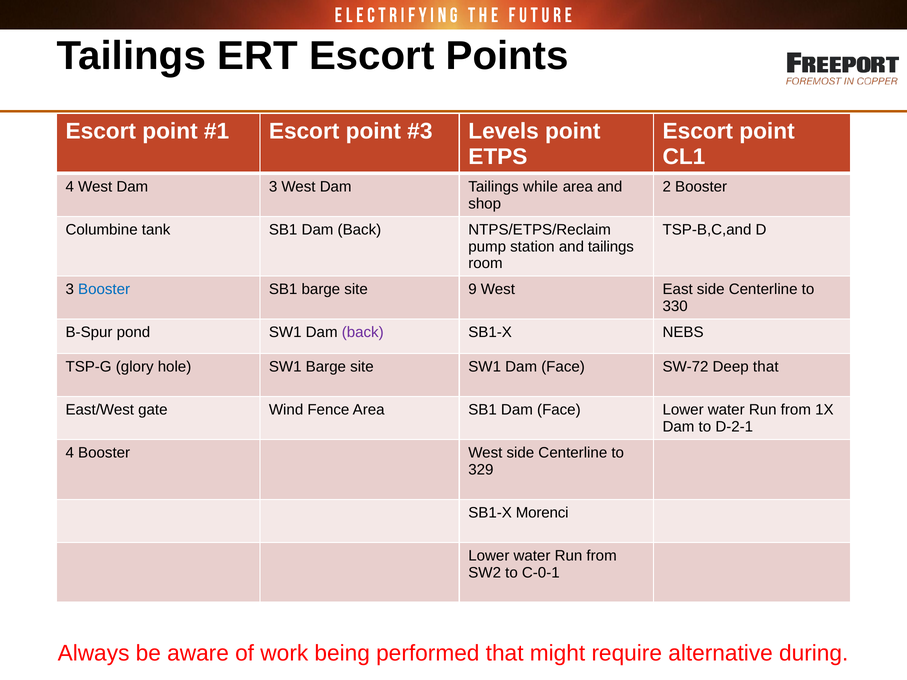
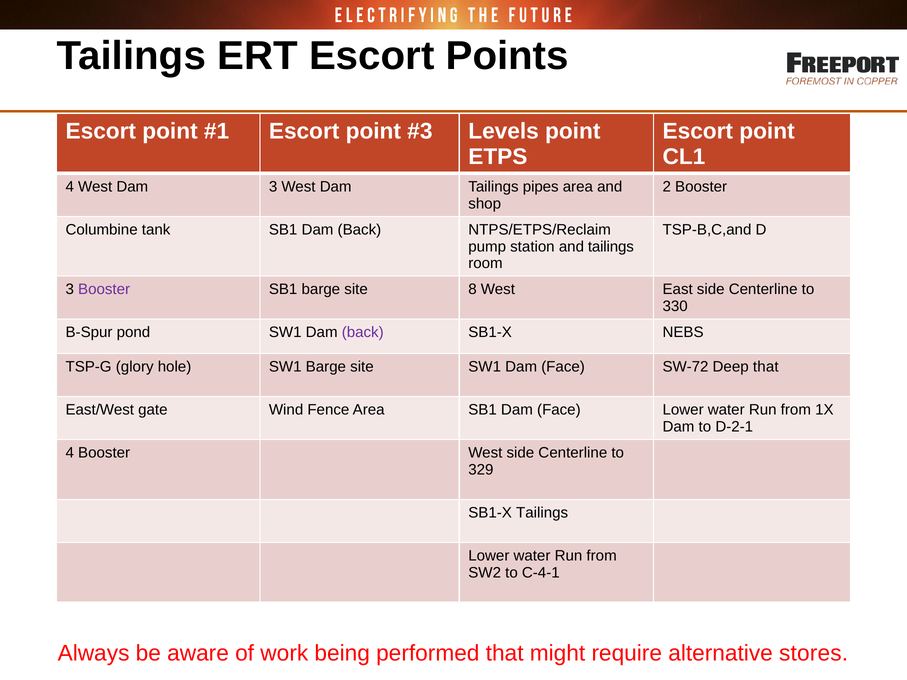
while: while -> pipes (541, 187)
Booster colour: blue -> purple (104, 290)
9: 9 -> 8 (473, 290)
SB1-X Morenci: Morenci -> Tailings (542, 513)
C-0-1: C-0-1 -> C-4-1 (541, 573)
during: during -> stores (814, 653)
